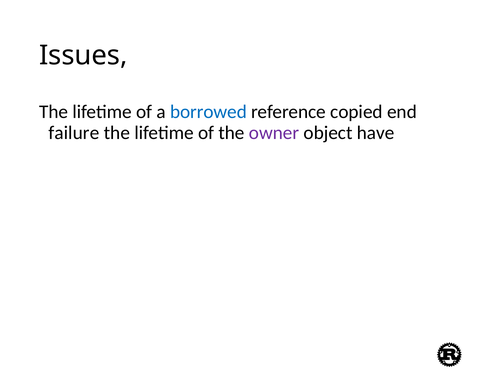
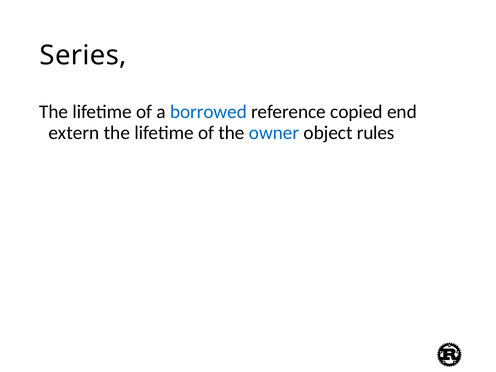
Issues: Issues -> Series (83, 56)
failure: failure -> extern (74, 133)
owner colour: purple -> blue (274, 133)
have: have -> rules (376, 133)
